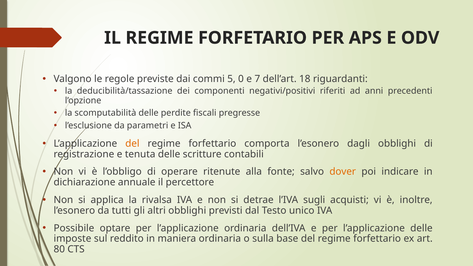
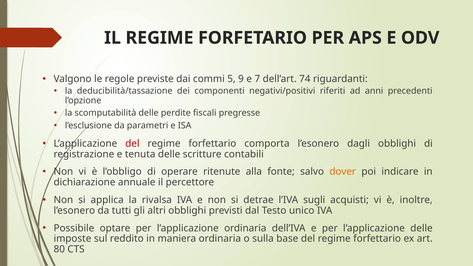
0: 0 -> 9 (241, 79)
18: 18 -> 74 (305, 79)
del colour: orange -> red (132, 144)
